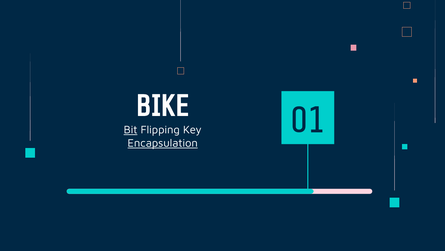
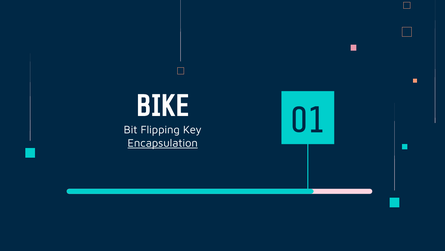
Bit underline: present -> none (131, 130)
